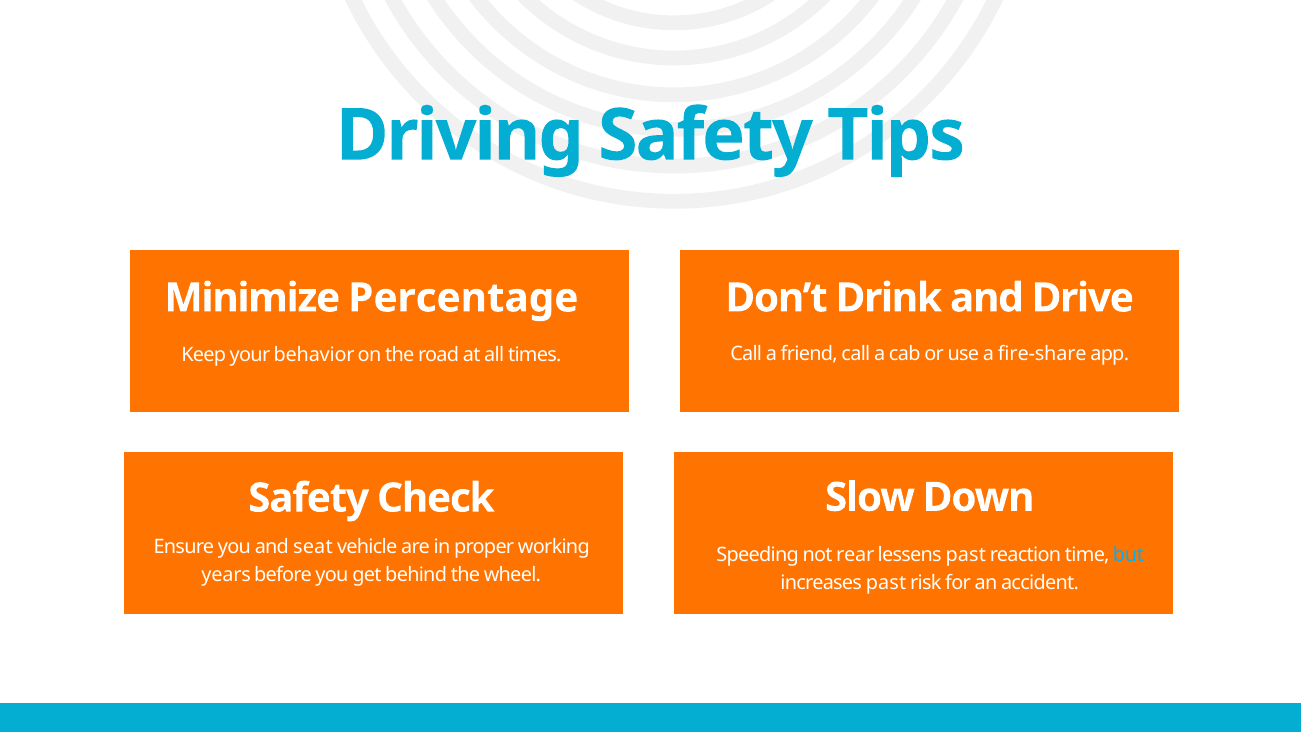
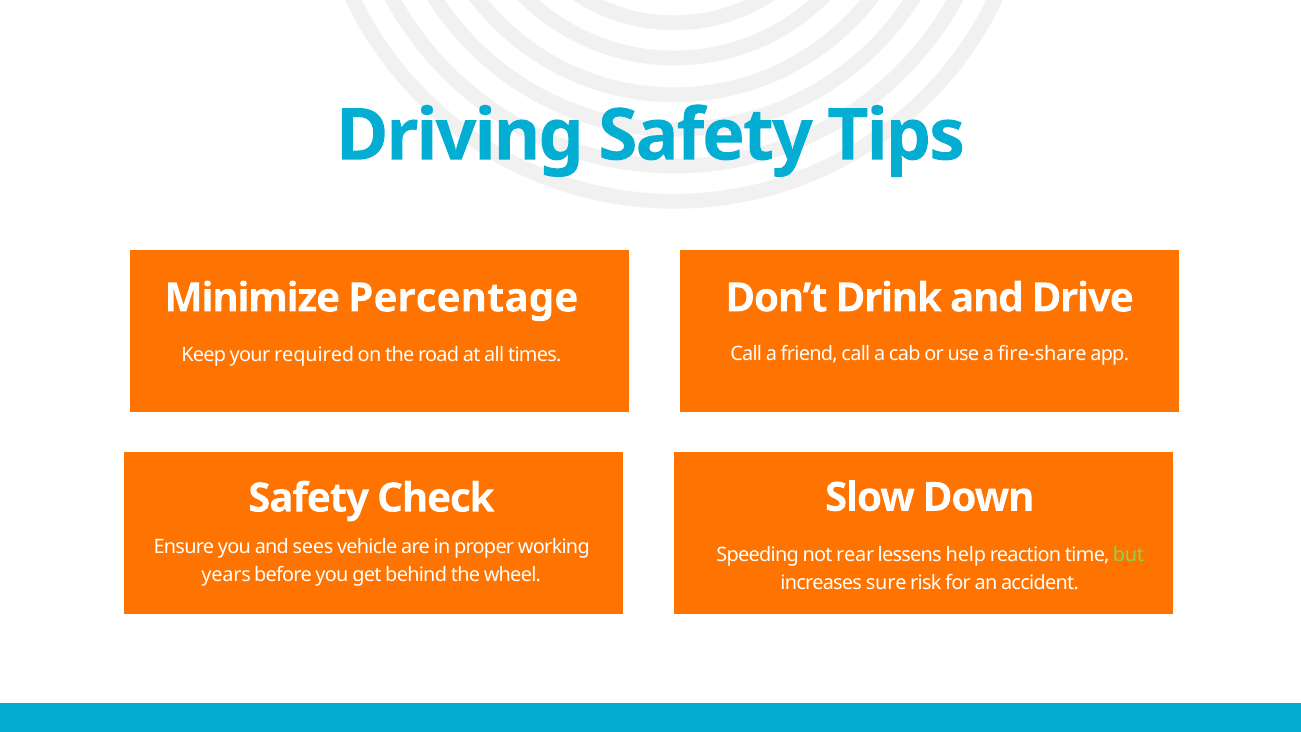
behavior: behavior -> required (314, 355)
seat: seat -> sees (313, 547)
lessens past: past -> help (966, 555)
but colour: light blue -> light green (1128, 555)
increases past: past -> sure (886, 583)
